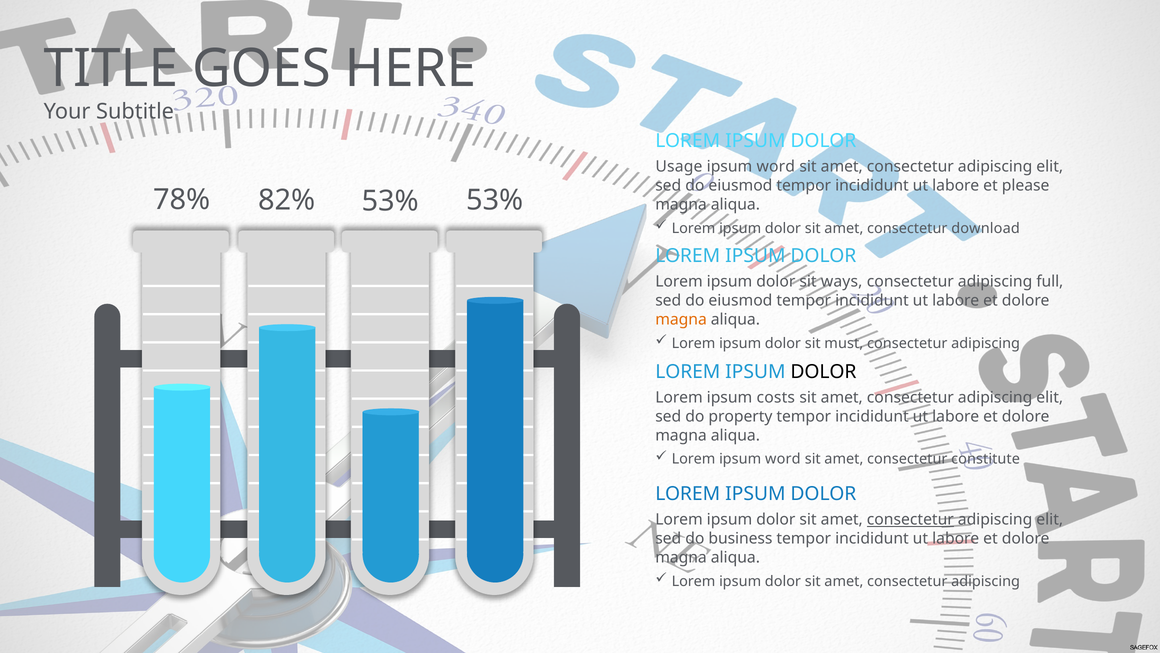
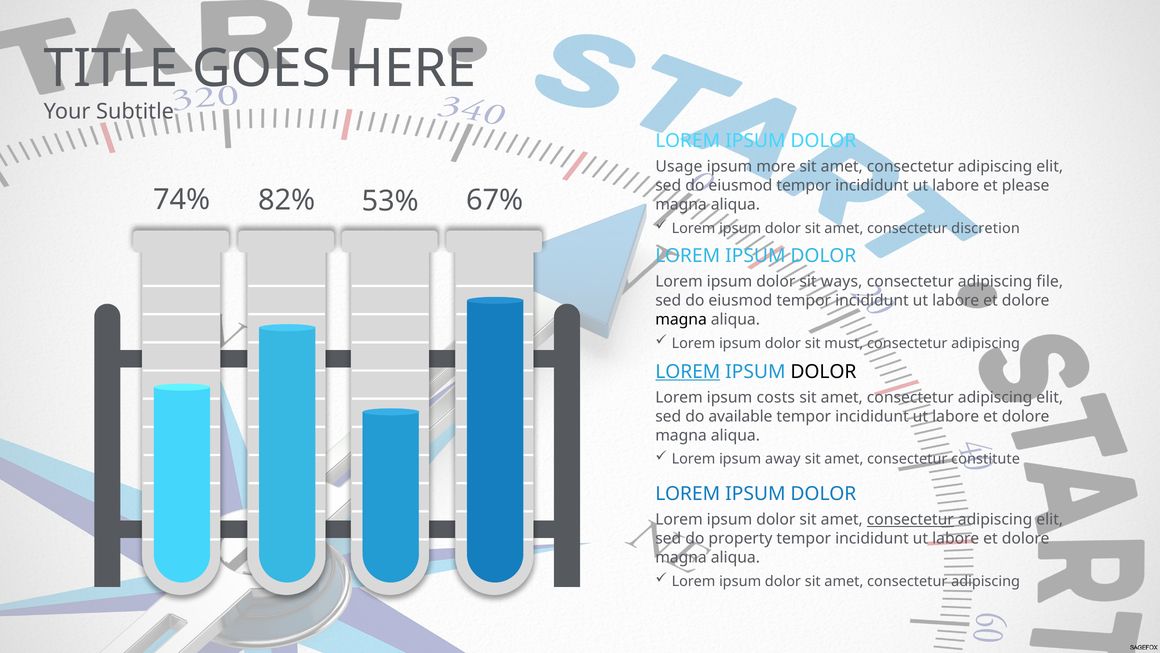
word: word -> more (776, 167)
78%: 78% -> 74% (182, 200)
53% 53%: 53% -> 67% (495, 200)
download: download -> discretion (986, 228)
full: full -> file (1050, 282)
magna colour: orange -> black (681, 319)
LOREM underline: none -> present (688, 371)
property: property -> available (740, 416)
Lorem ipsum word: word -> away (783, 459)
business: business -> property (740, 538)
